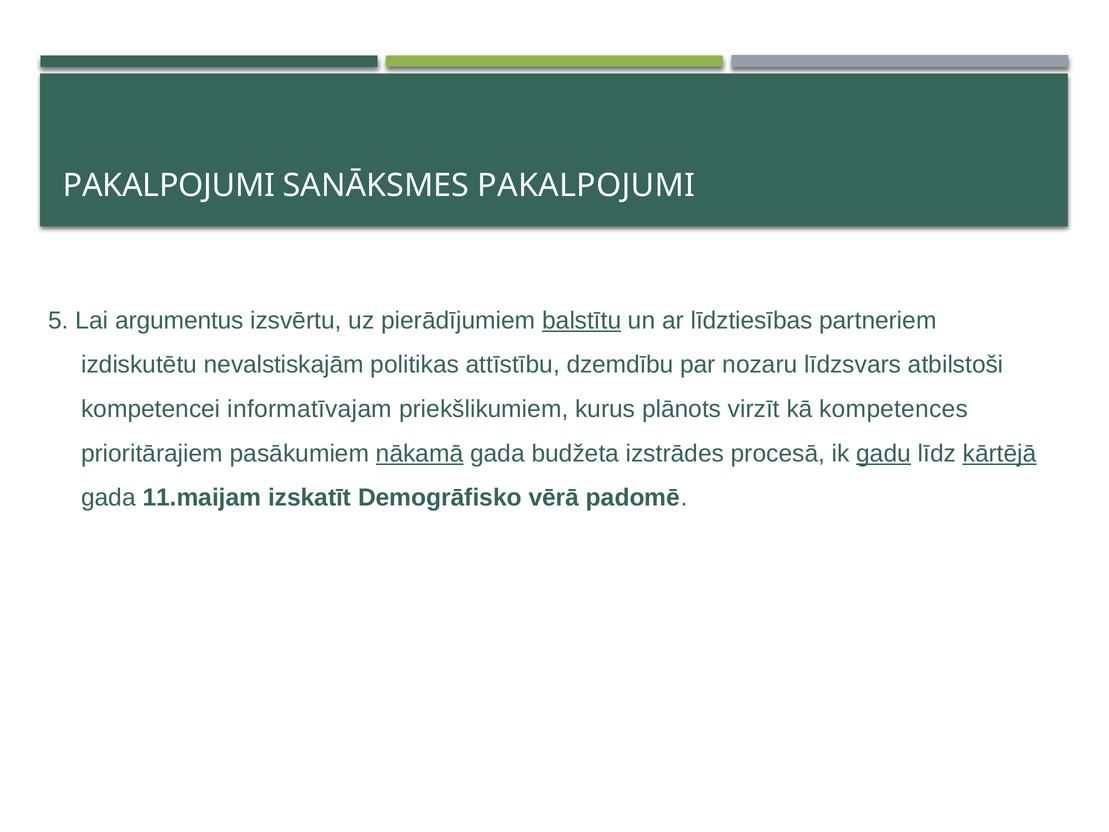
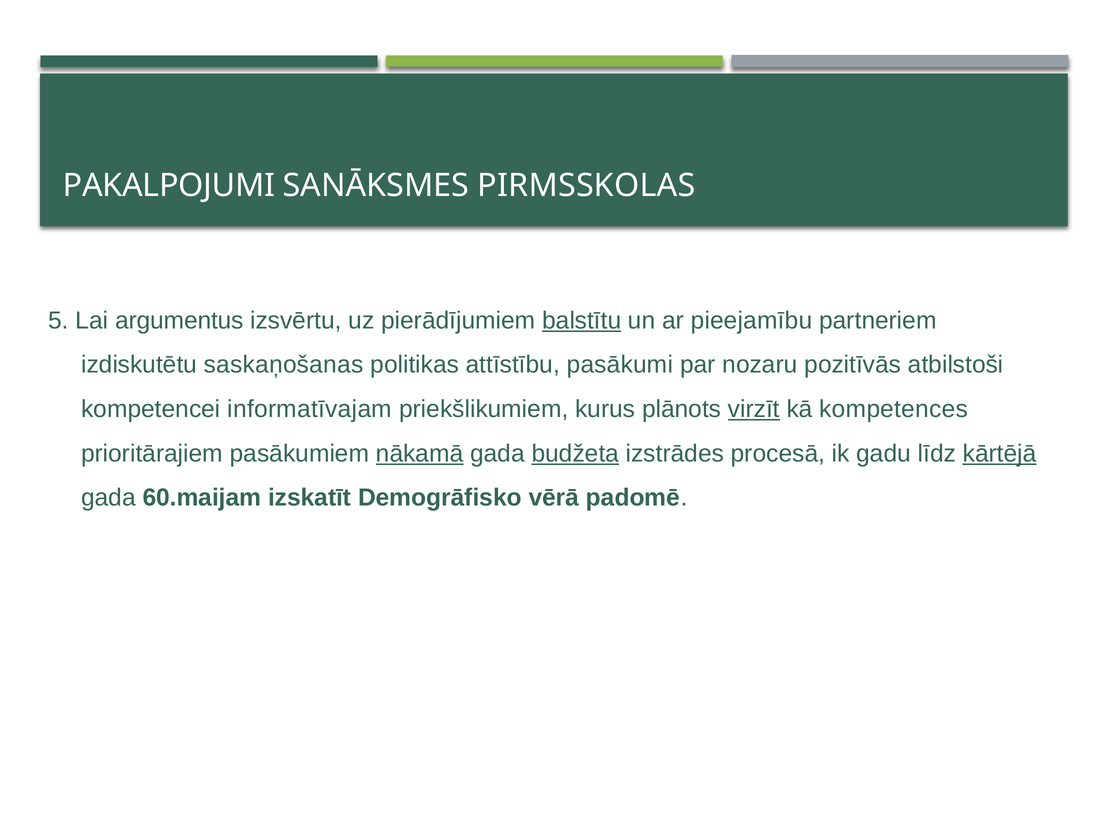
SANĀKSMES PAKALPOJUMI: PAKALPOJUMI -> PIRMSSKOLAS (586, 186)
līdztiesības: līdztiesības -> pieejamību (752, 320)
nevalstiskajām: nevalstiskajām -> saskaņošanas (284, 365)
dzemdību: dzemdību -> pasākumi (620, 365)
līdzsvars: līdzsvars -> pozitīvās (853, 365)
virzīt underline: none -> present (754, 409)
budžeta underline: none -> present (575, 453)
gadu underline: present -> none (884, 453)
11.maijam: 11.maijam -> 60.maijam (202, 498)
